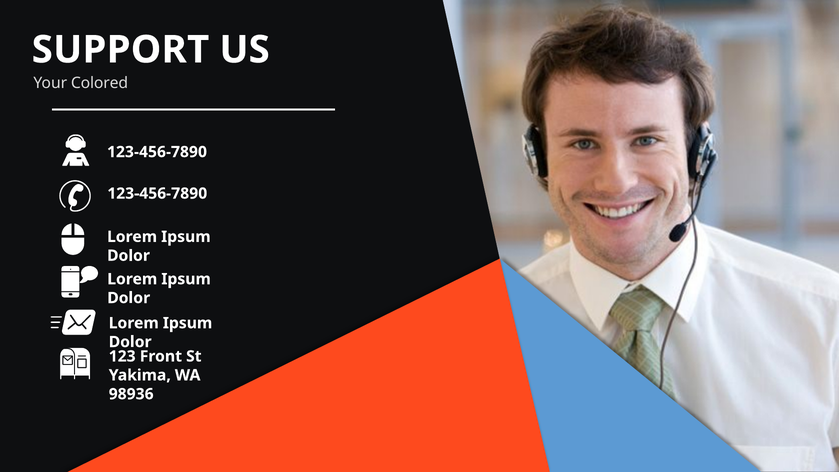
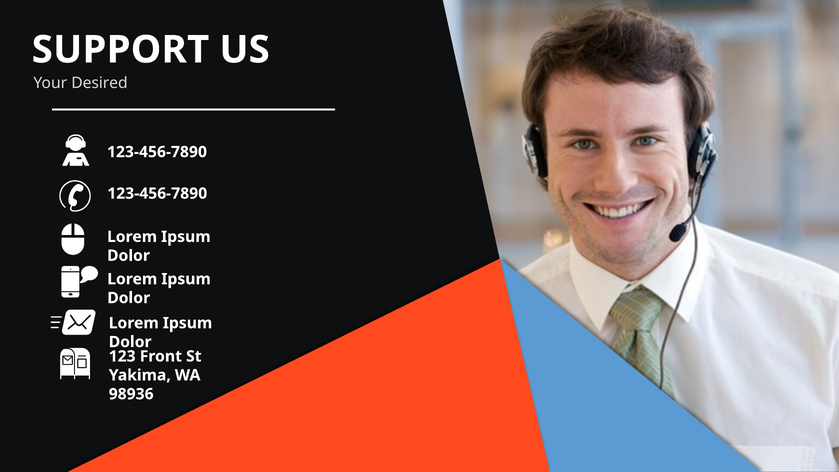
Colored: Colored -> Desired (99, 83)
